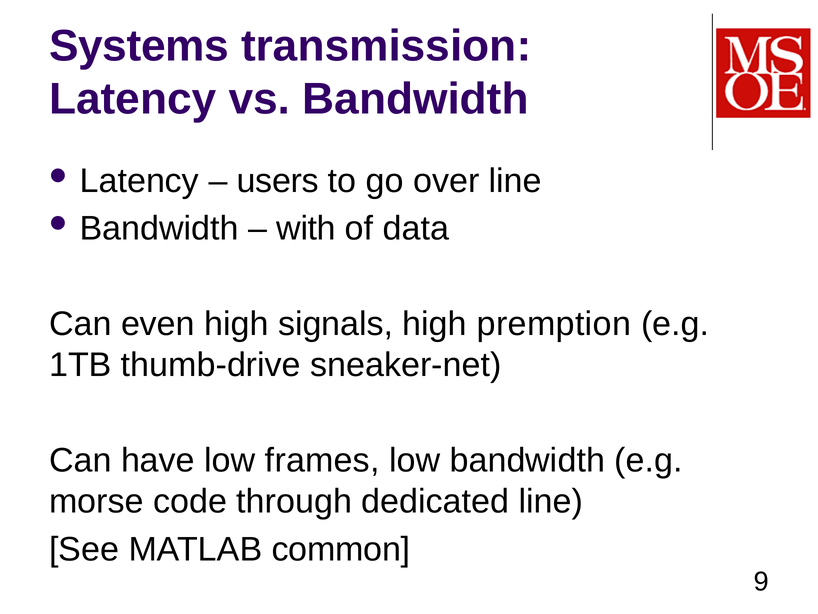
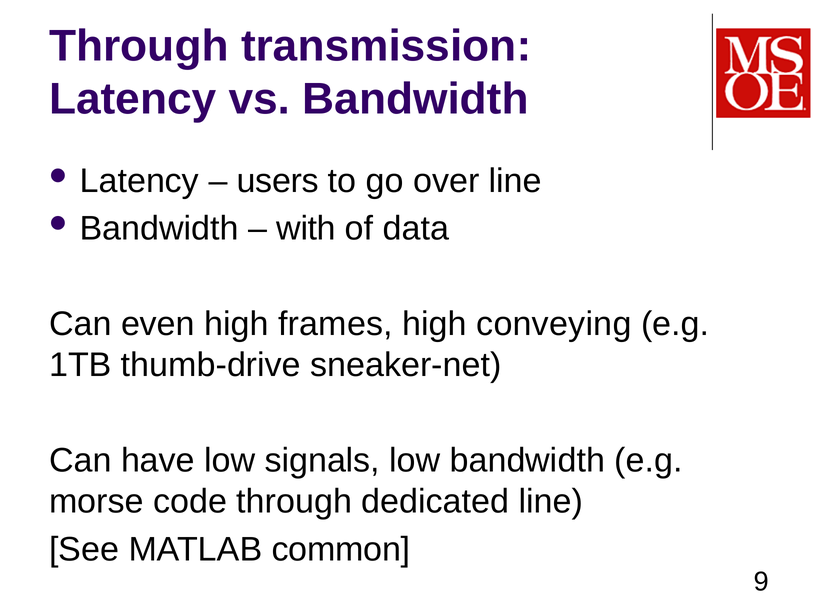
Systems: Systems -> Through (139, 46)
signals: signals -> frames (335, 324)
premption: premption -> conveying (554, 324)
frames: frames -> signals (322, 460)
